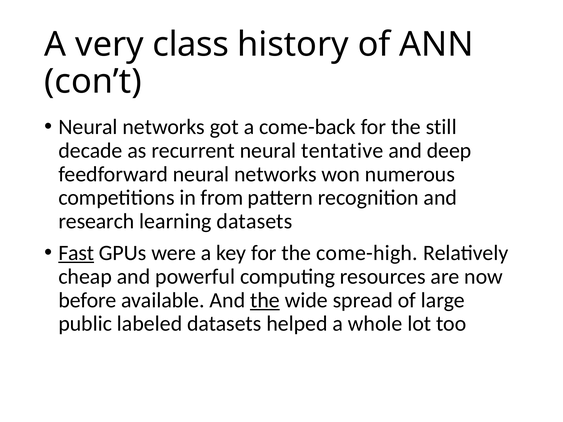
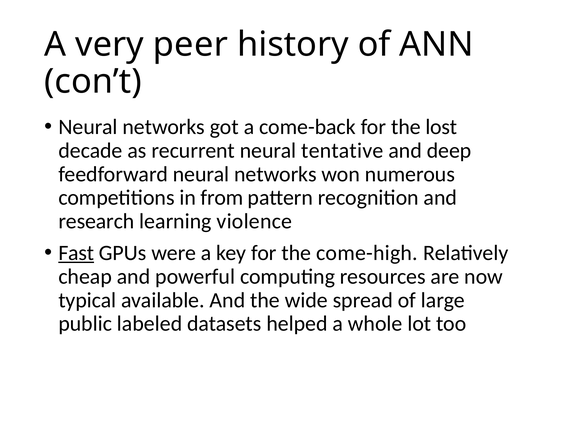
class: class -> peer (190, 44)
still: still -> lost (441, 127)
learning datasets: datasets -> violence (254, 222)
before: before -> typical (87, 300)
the underline: present -> none (265, 300)
